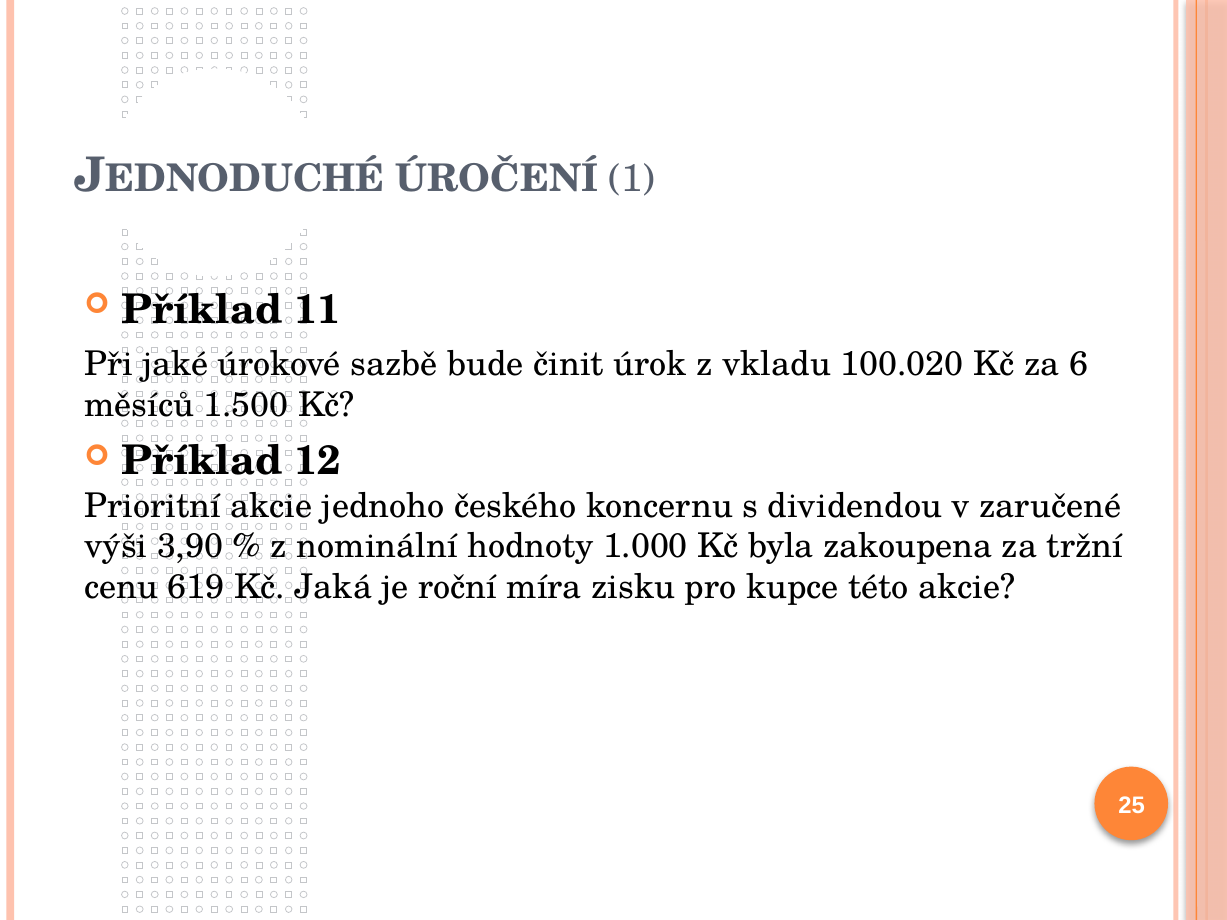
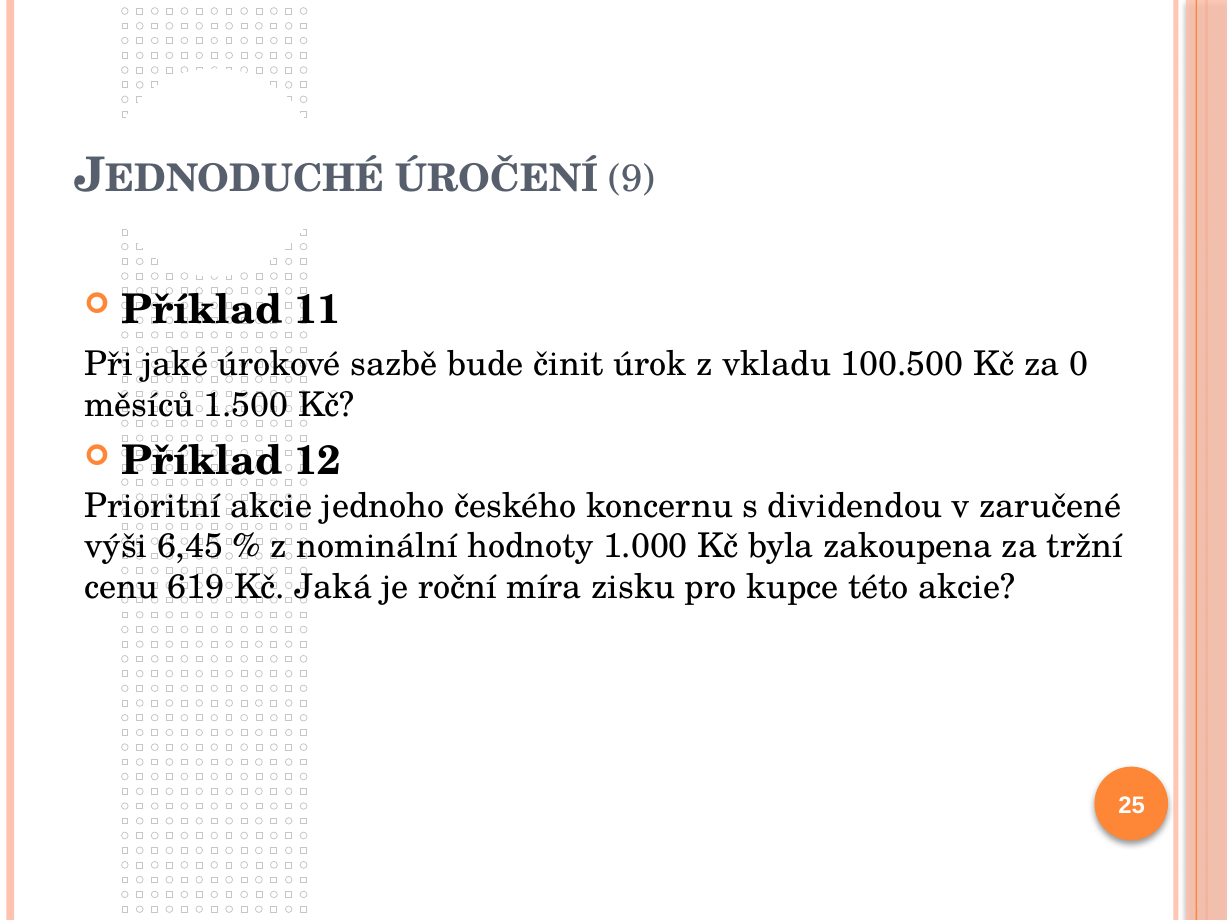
1: 1 -> 9 (632, 179)
100.020: 100.020 -> 100.500 (902, 365)
6: 6 -> 0 (1079, 365)
3,90: 3,90 -> 6,45 (190, 547)
